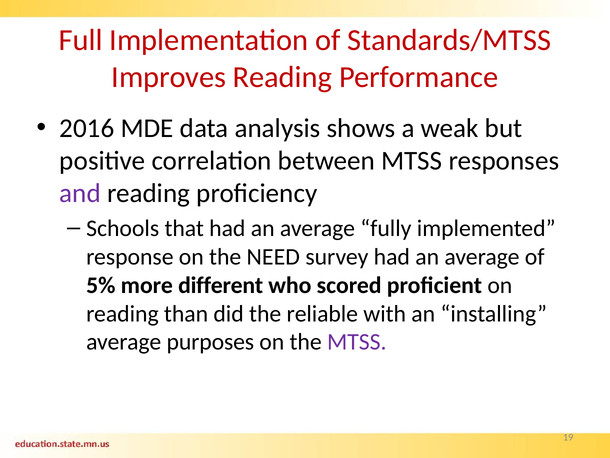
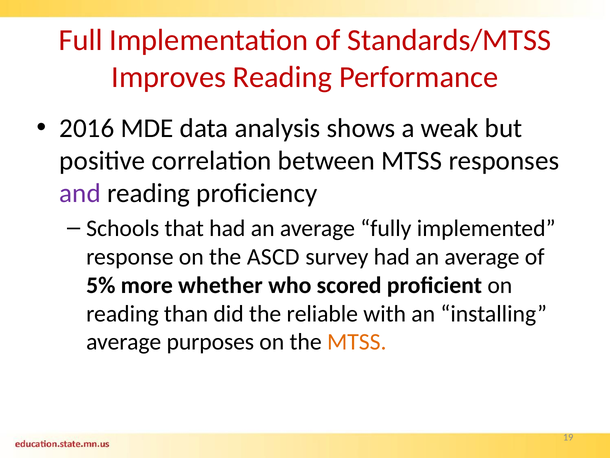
NEED: NEED -> ASCD (273, 257)
different: different -> whether (220, 285)
MTSS colour: purple -> orange (357, 342)
